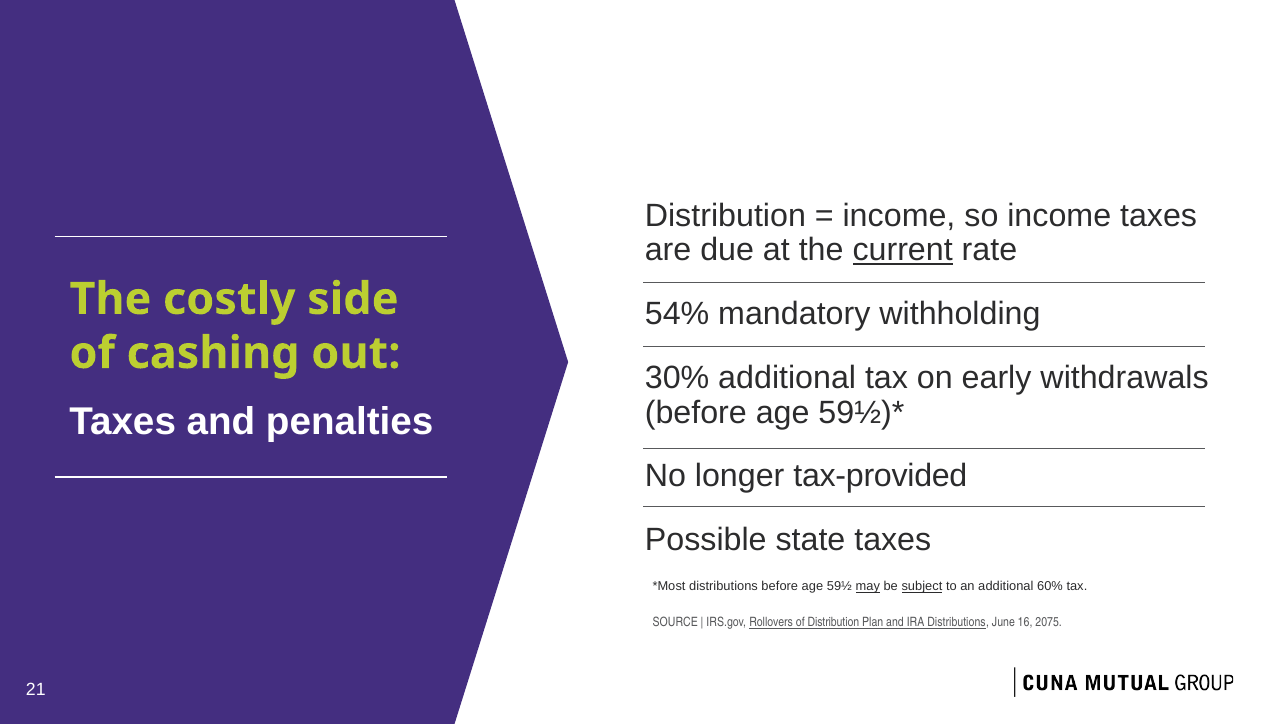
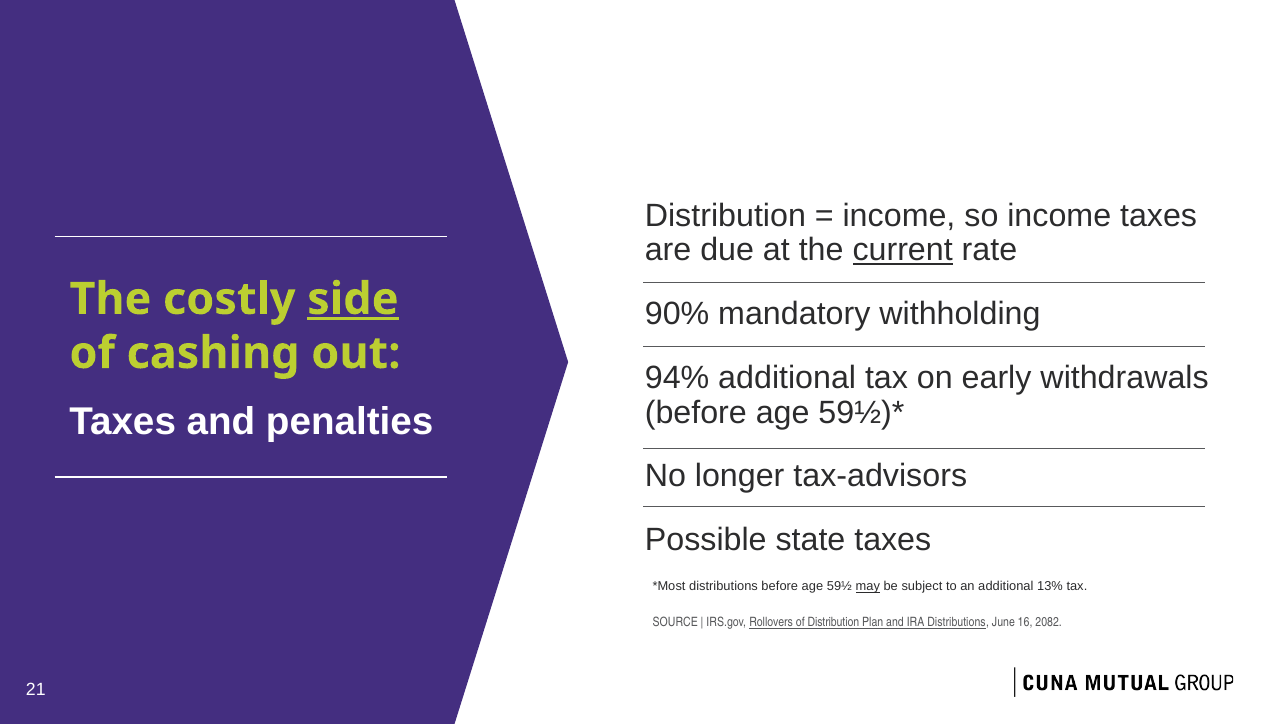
side underline: none -> present (353, 299)
54%: 54% -> 90% (677, 314)
30%: 30% -> 94% (677, 378)
tax-provided: tax-provided -> tax-advisors (880, 476)
subject underline: present -> none (922, 586)
60%: 60% -> 13% (1050, 586)
2075: 2075 -> 2082 (1049, 623)
